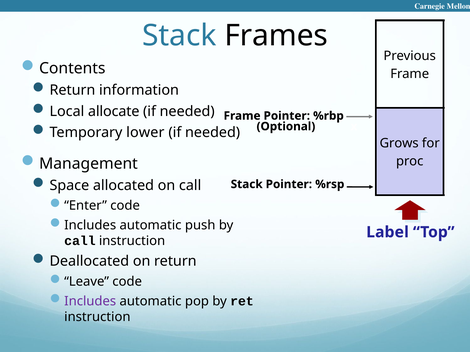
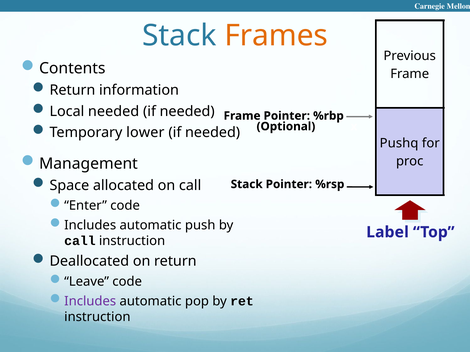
Frames colour: black -> orange (276, 35)
Local allocate: allocate -> needed (114, 111)
Grows: Grows -> Pushq (399, 143)
